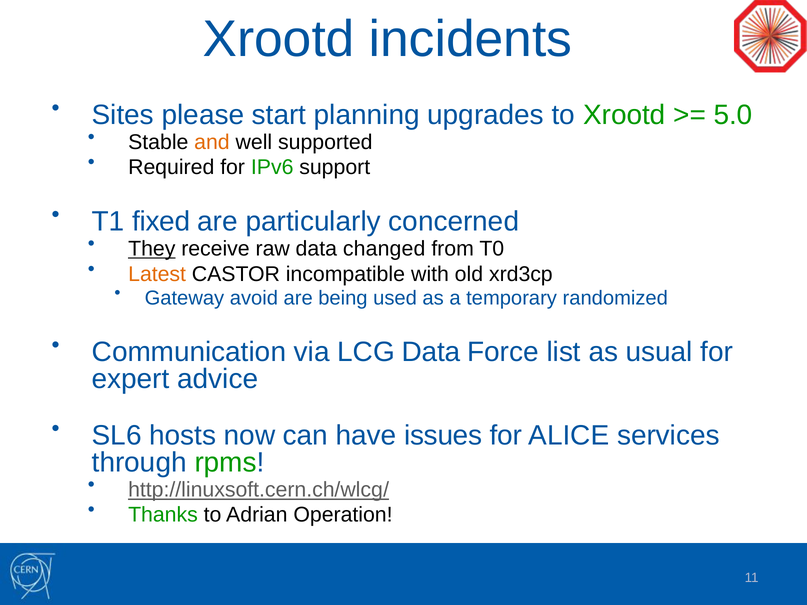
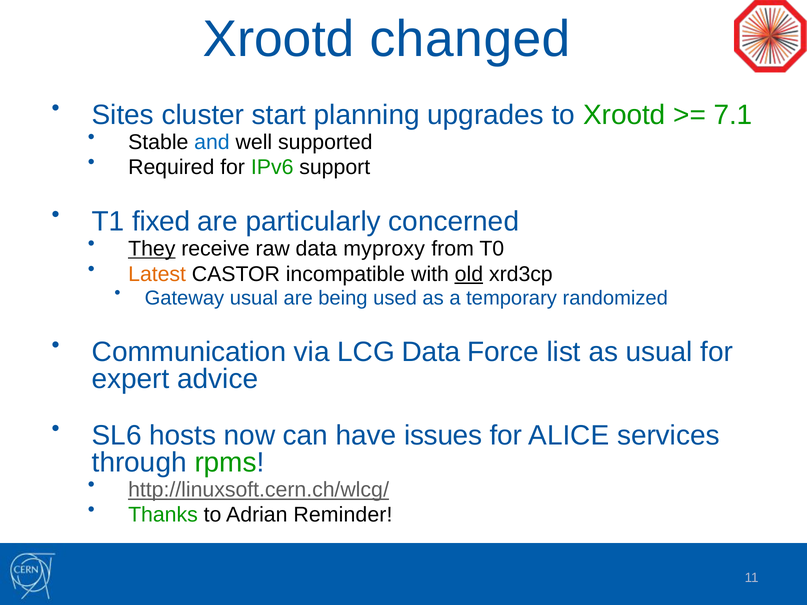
incidents: incidents -> changed (470, 39)
please: please -> cluster (203, 115)
5.0: 5.0 -> 7.1 (733, 115)
and colour: orange -> blue (212, 142)
changed: changed -> myproxy (384, 249)
old underline: none -> present (469, 274)
Gateway avoid: avoid -> usual (254, 298)
Operation: Operation -> Reminder (343, 515)
